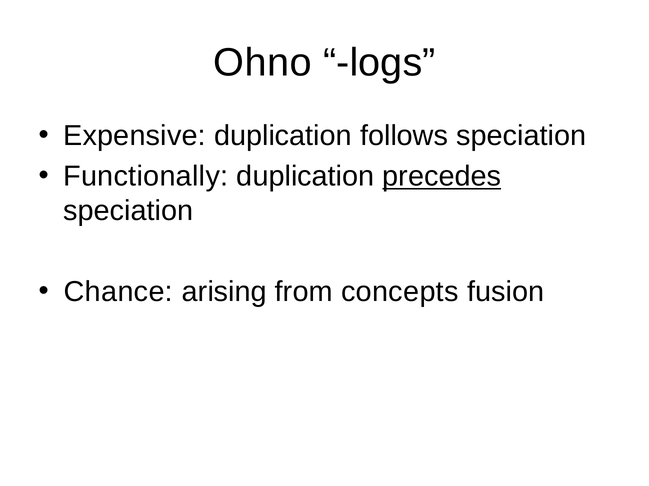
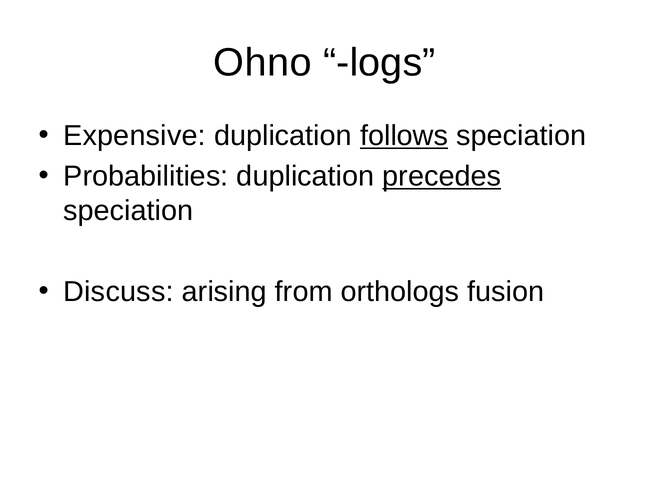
follows underline: none -> present (404, 136)
Functionally: Functionally -> Probabilities (146, 177)
Chance: Chance -> Discuss (118, 292)
concepts: concepts -> orthologs (400, 292)
